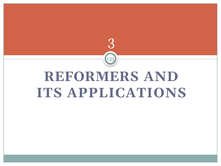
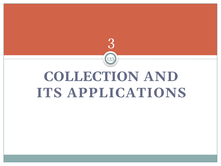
REFORMERS: REFORMERS -> COLLECTION (91, 76)
